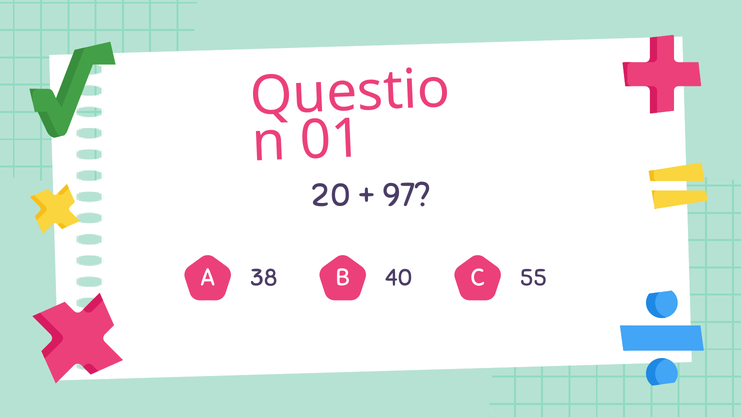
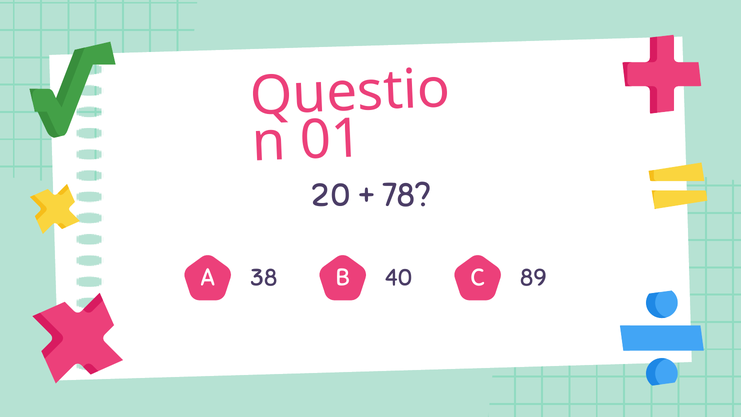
97: 97 -> 78 (406, 195)
55: 55 -> 89 (533, 278)
